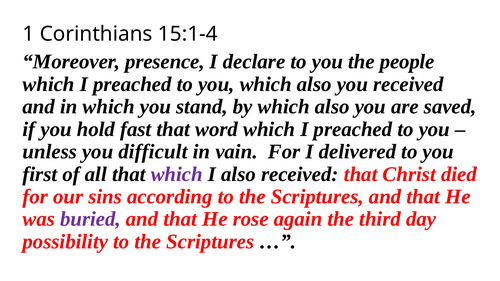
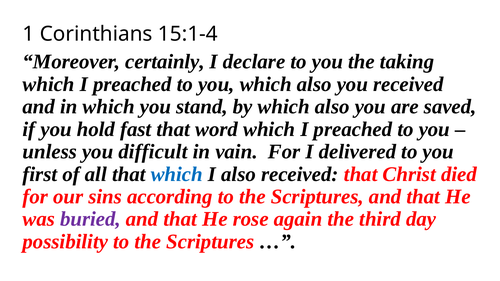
presence: presence -> certainly (165, 62)
people: people -> taking (407, 62)
which colour: purple -> blue (177, 174)
